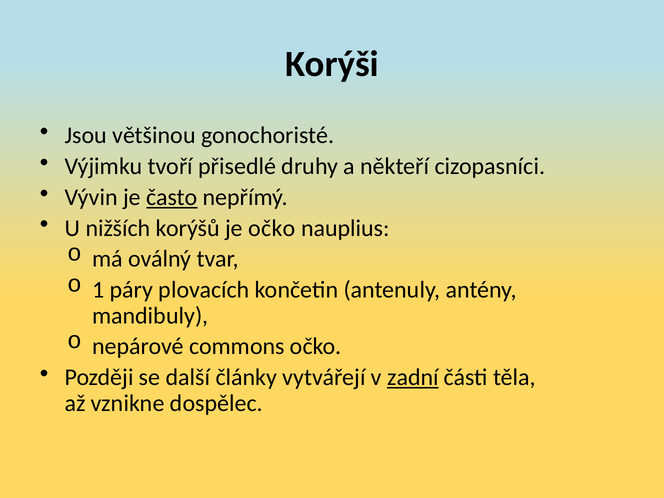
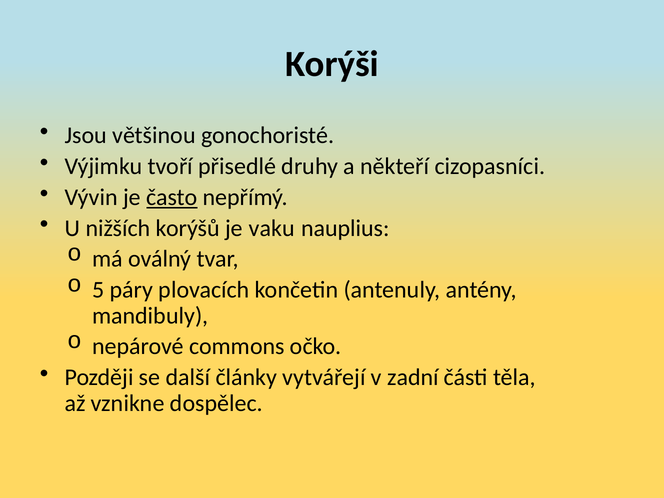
je očko: očko -> vaku (272, 228)
1: 1 -> 5 (98, 290)
zadní underline: present -> none (413, 377)
